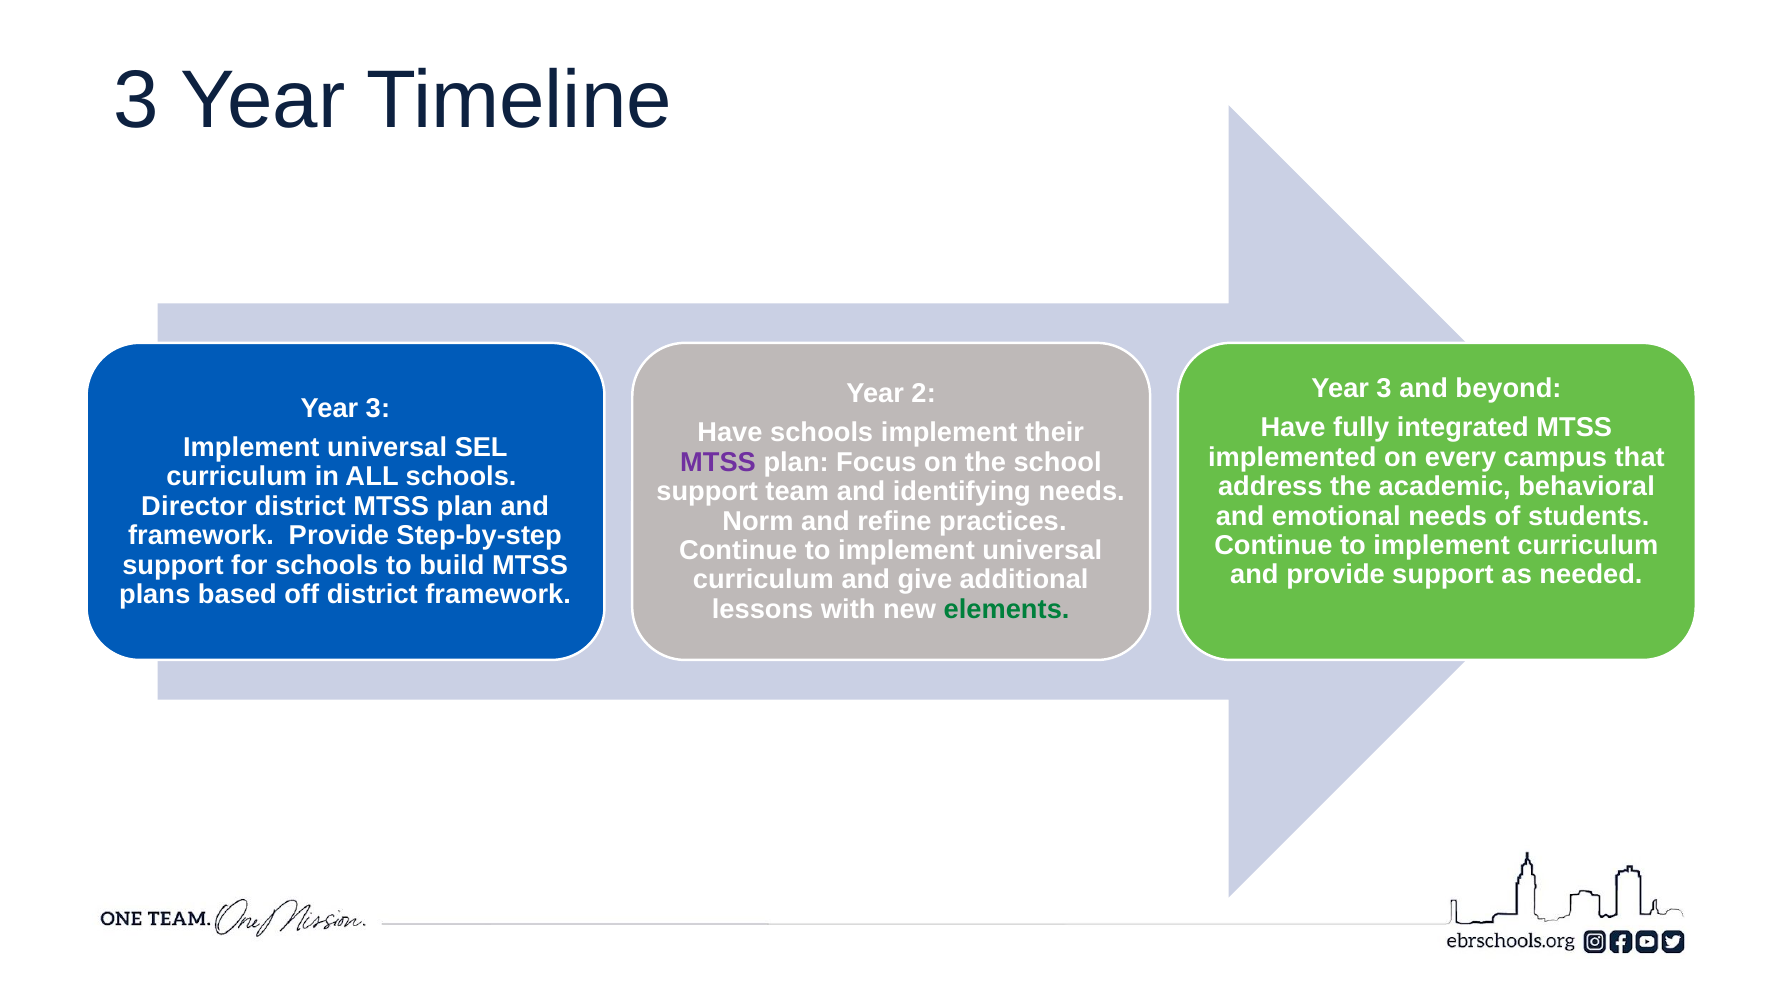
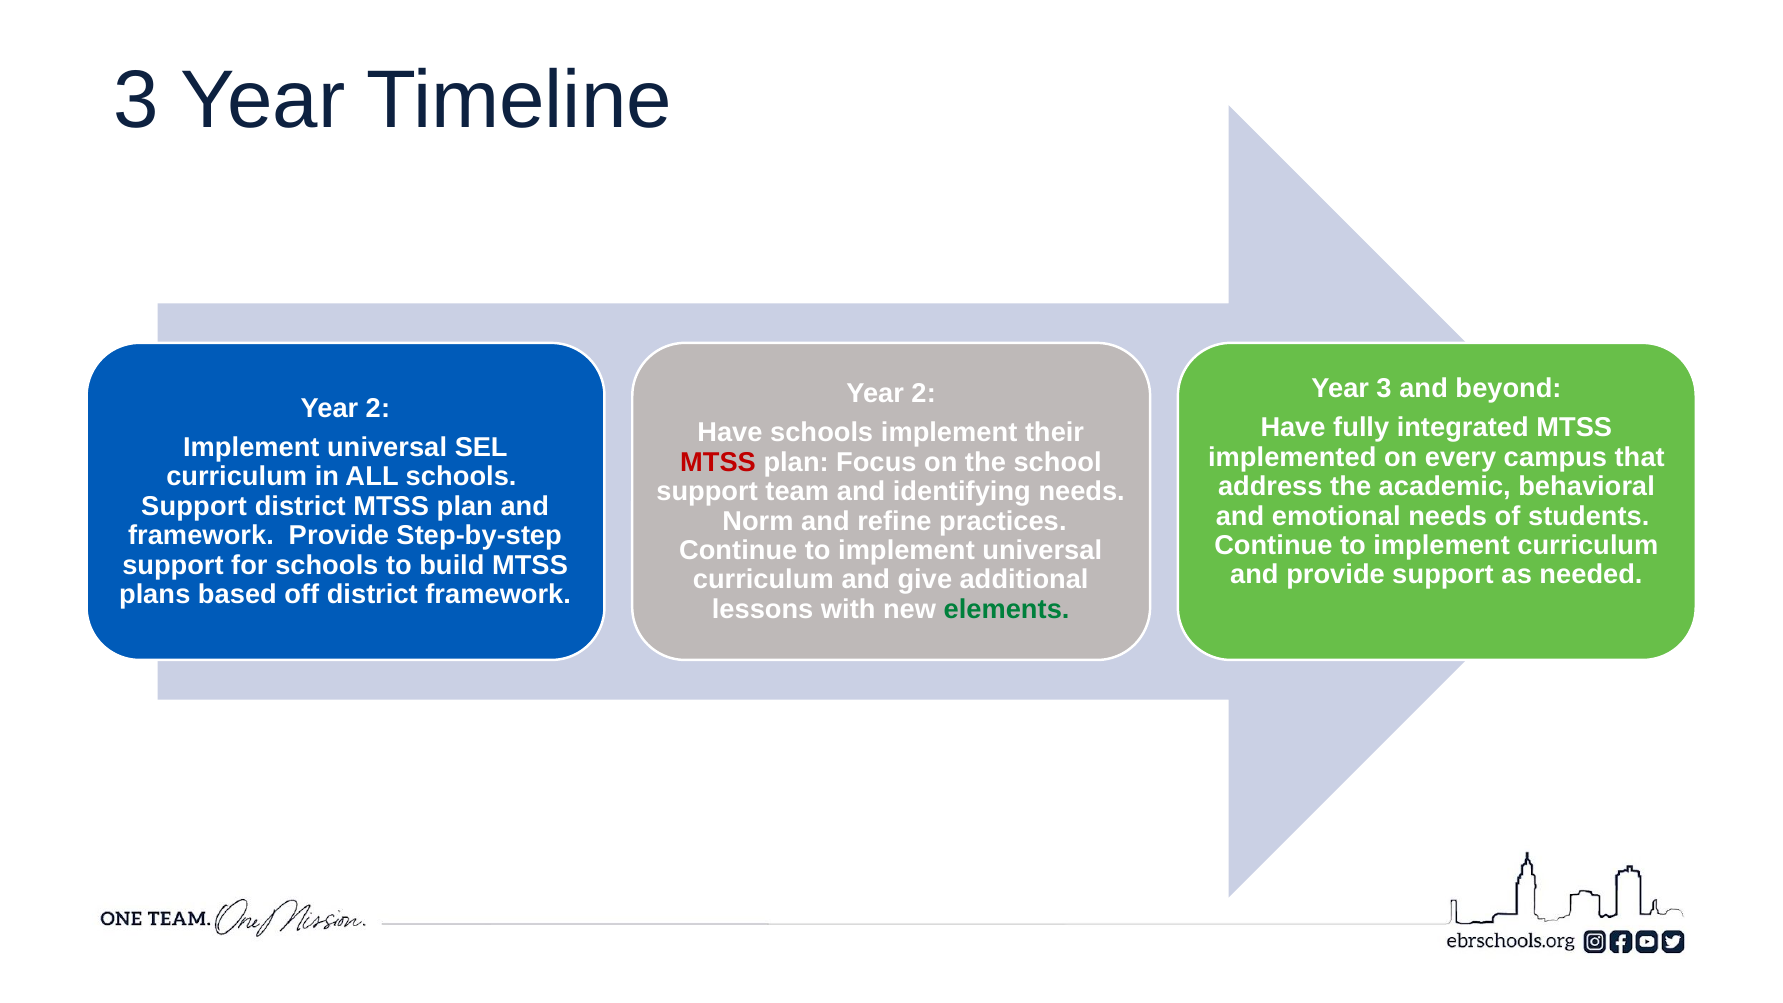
3: 3 -> 2 (378, 408)
MTSS colour: purple -> red (718, 462)
Director: Director -> Support (194, 506)
